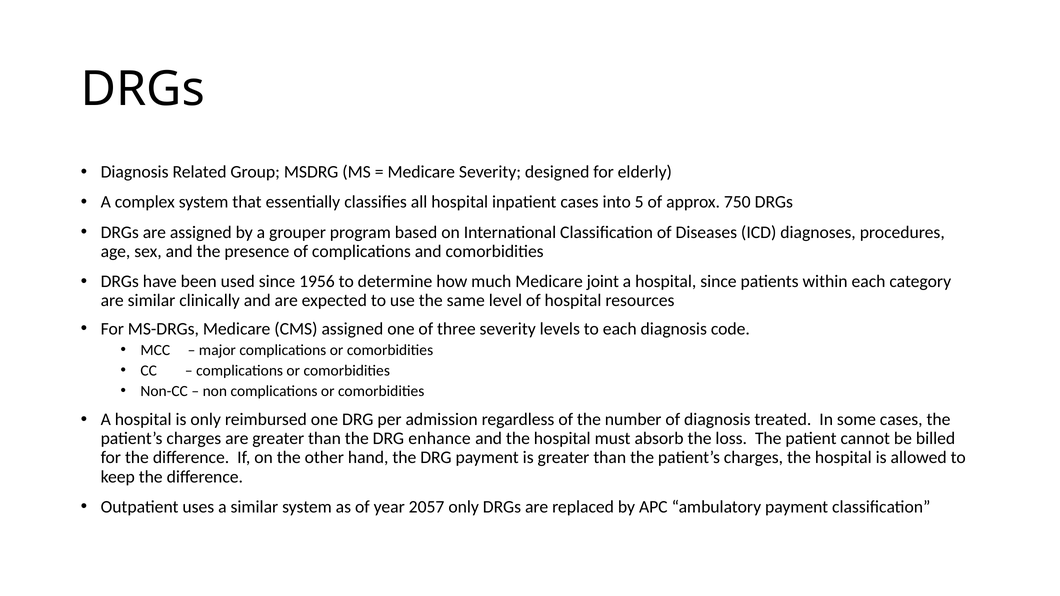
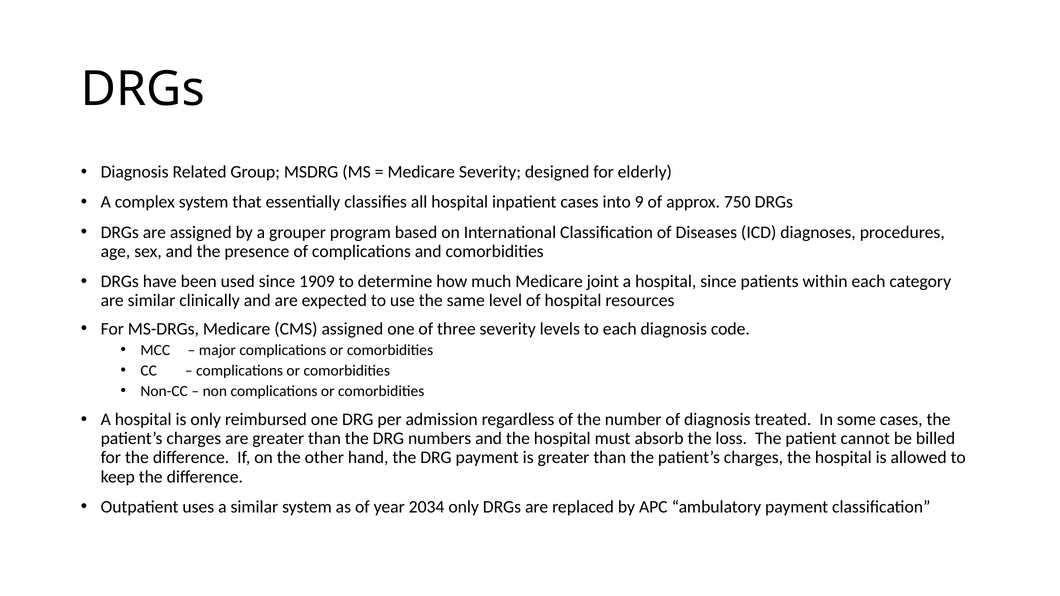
5: 5 -> 9 (639, 202)
1956: 1956 -> 1909 (317, 281)
enhance: enhance -> numbers (440, 439)
2057: 2057 -> 2034 (427, 507)
